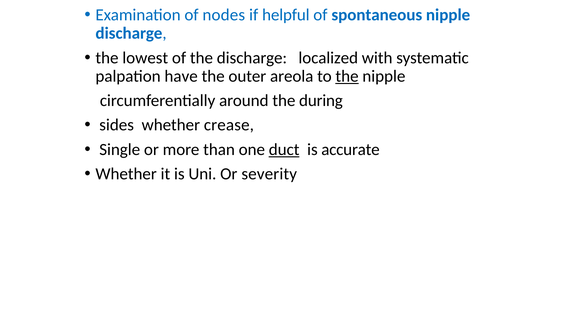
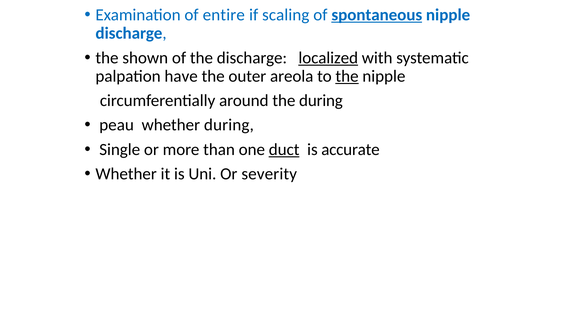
nodes: nodes -> entire (224, 15)
helpful: helpful -> scaling (286, 15)
spontaneous underline: none -> present (377, 15)
lowest: lowest -> shown (145, 58)
localized underline: none -> present (328, 58)
sides: sides -> peau (117, 125)
whether crease: crease -> during (229, 125)
